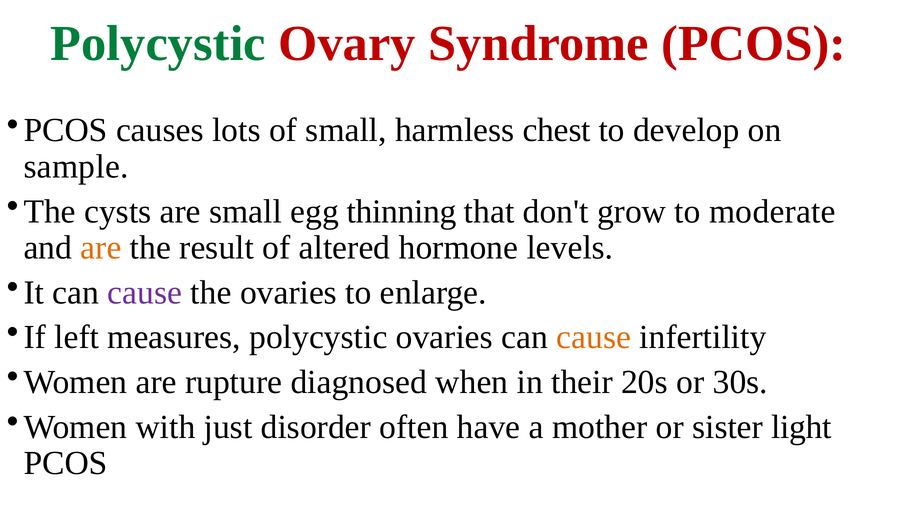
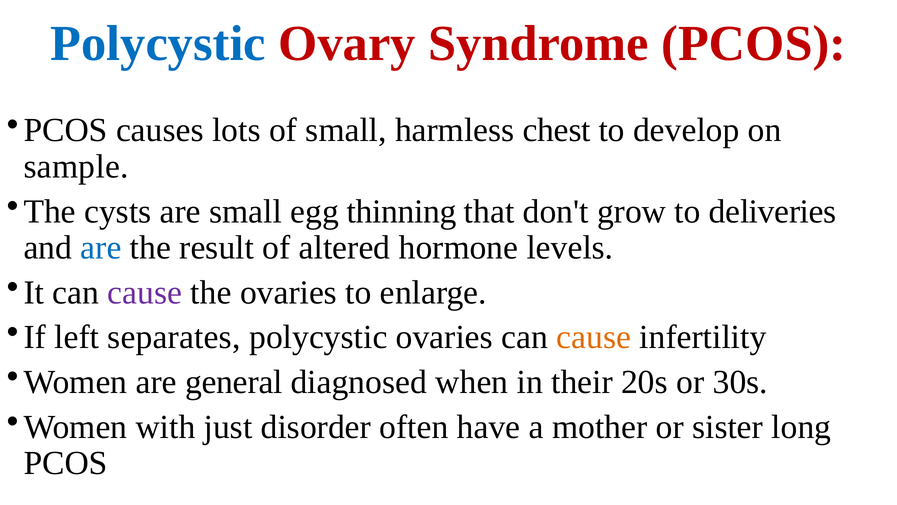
Polycystic colour: green -> blue (158, 44)
moderate: moderate -> deliveries (773, 211)
are colour: orange -> blue (101, 248)
measures: measures -> separates (174, 337)
rupture: rupture -> general (234, 382)
light: light -> long (801, 427)
